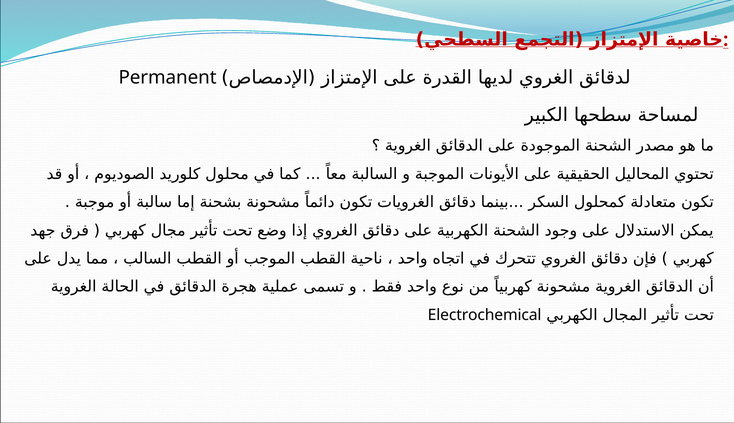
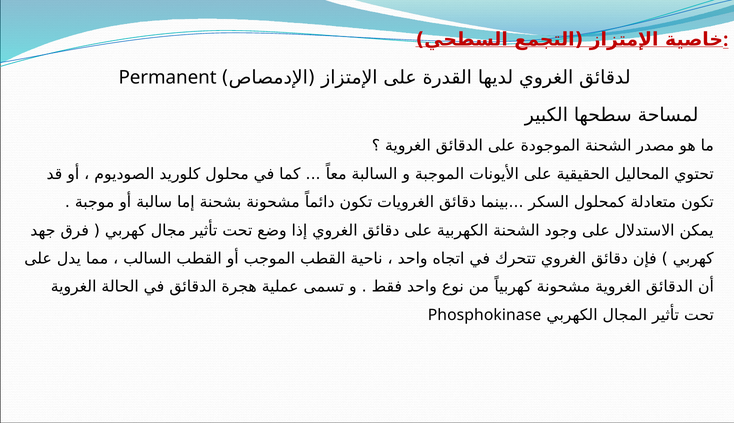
Electrochemical: Electrochemical -> Phosphokinase (485, 315)
